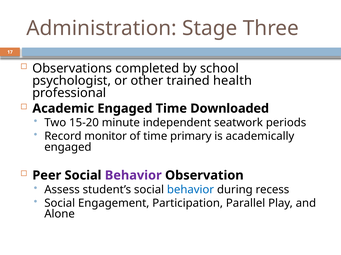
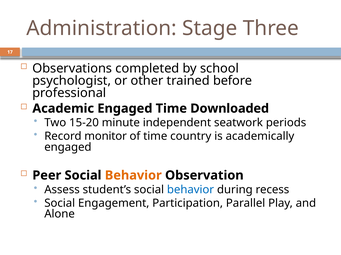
health: health -> before (233, 81)
primary: primary -> country (191, 137)
Behavior colour: purple -> orange (133, 176)
